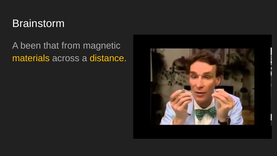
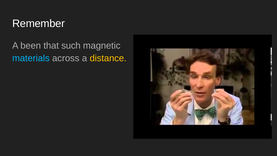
Brainstorm: Brainstorm -> Remember (39, 23)
from: from -> such (71, 46)
materials colour: yellow -> light blue (31, 58)
